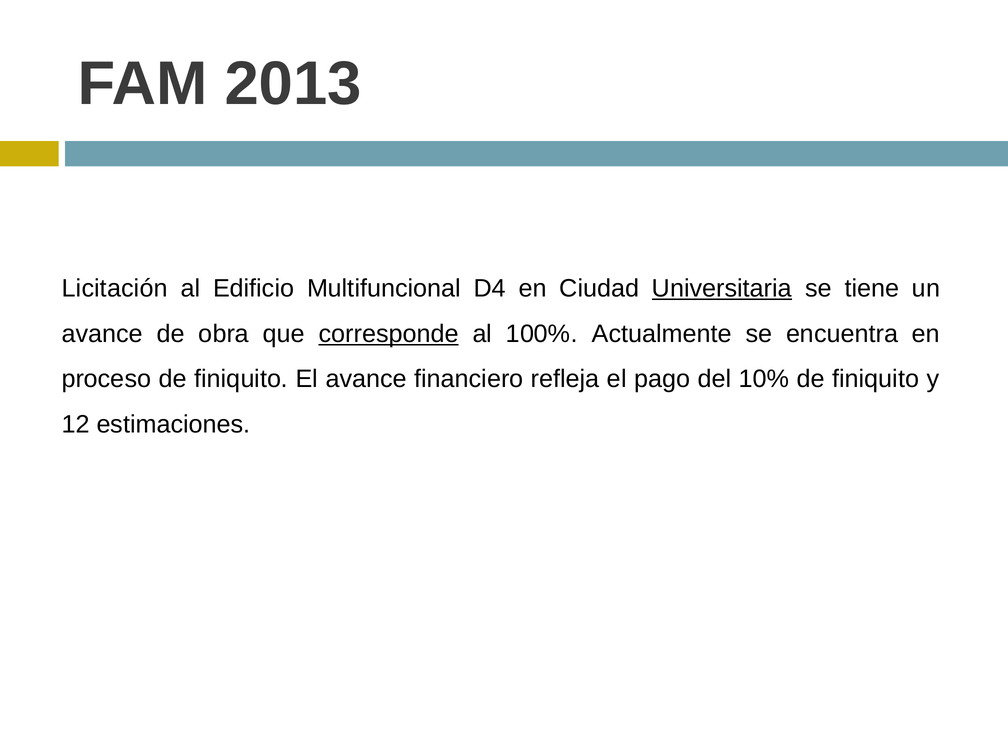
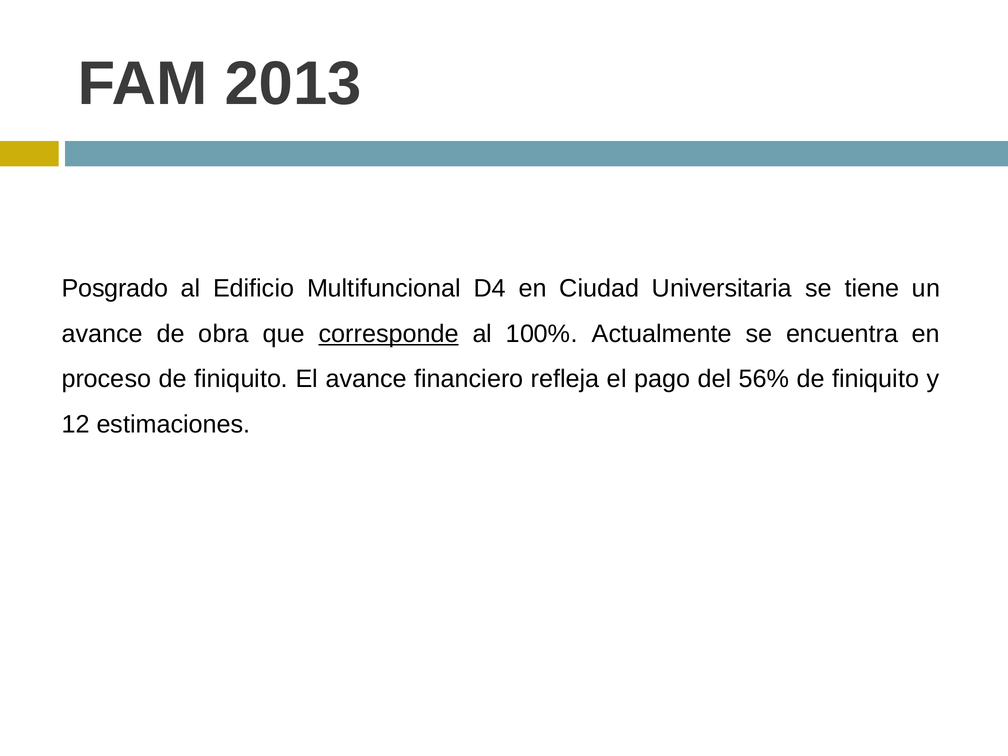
Licitación: Licitación -> Posgrado (115, 288)
Universitaria underline: present -> none (722, 288)
10%: 10% -> 56% (764, 379)
